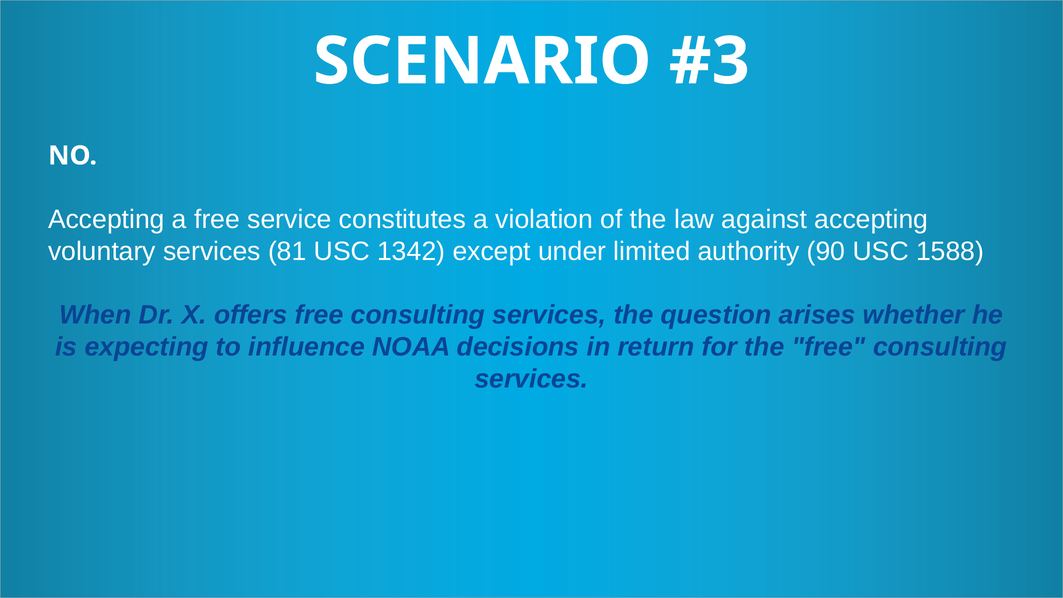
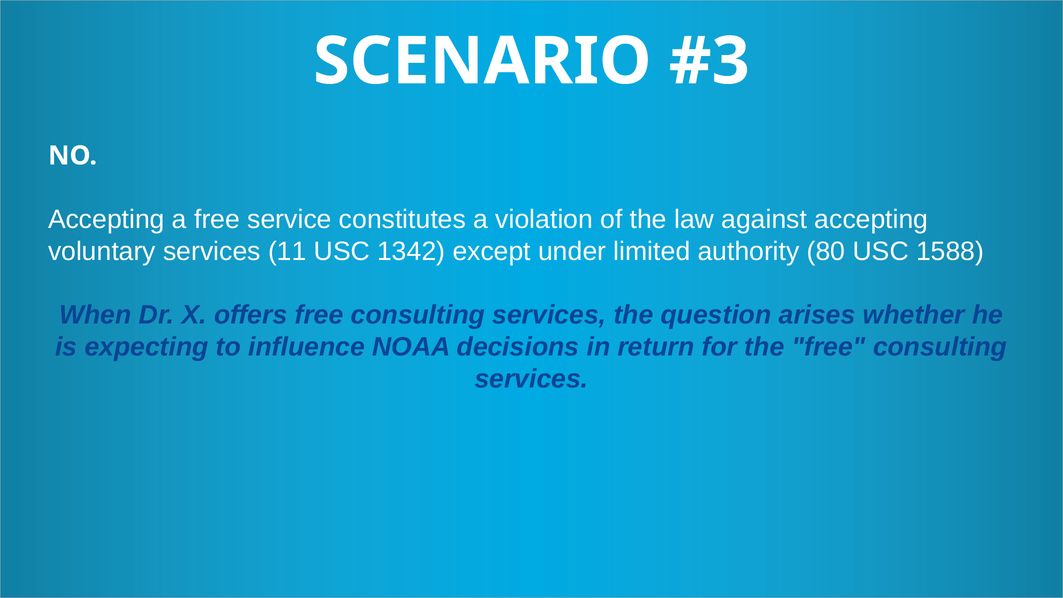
81: 81 -> 11 (287, 251)
90: 90 -> 80 (826, 251)
